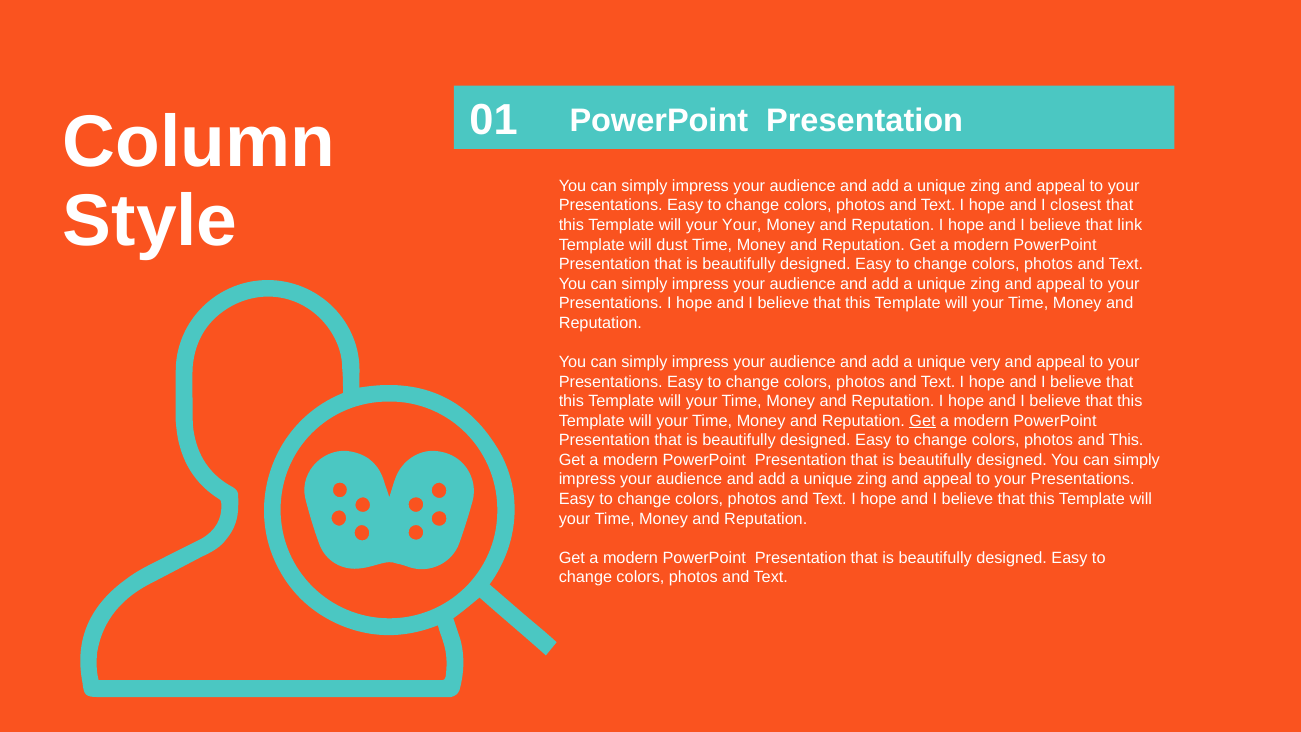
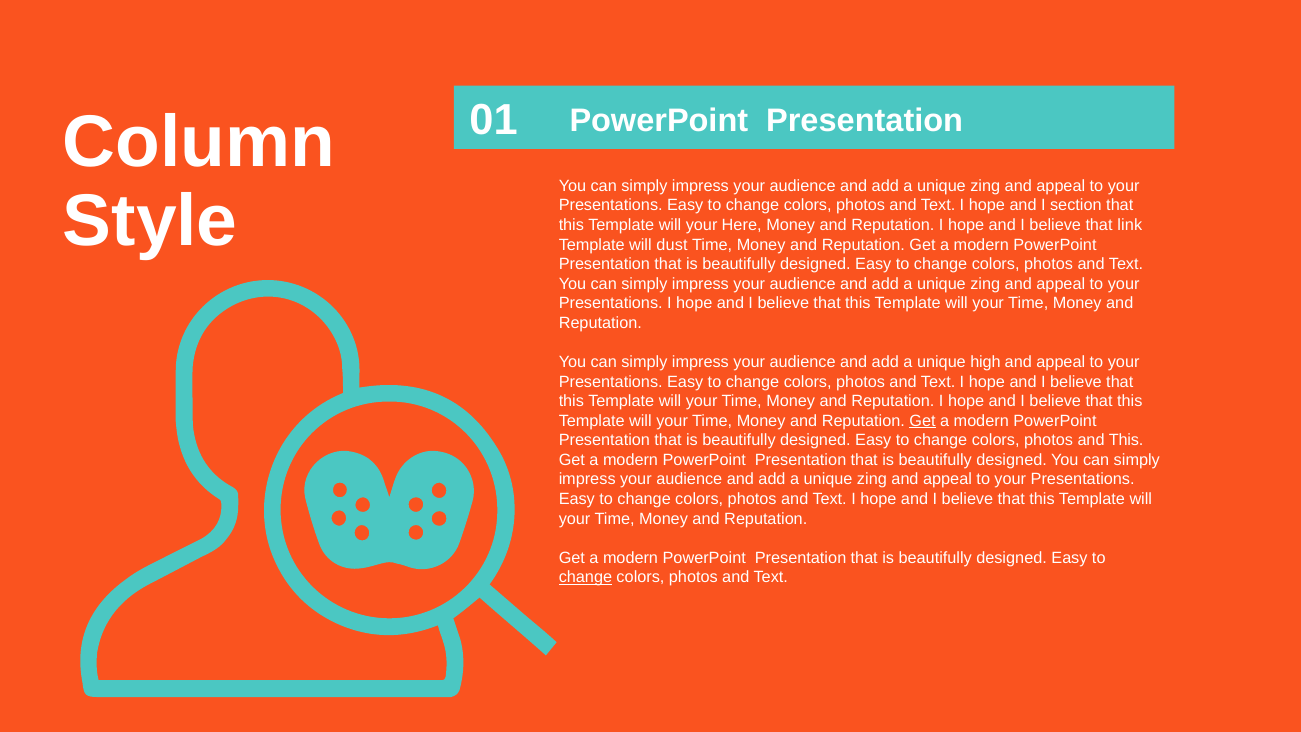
closest: closest -> section (1076, 205)
your Your: Your -> Here (742, 225)
very: very -> high (985, 362)
change underline: none -> present (585, 577)
